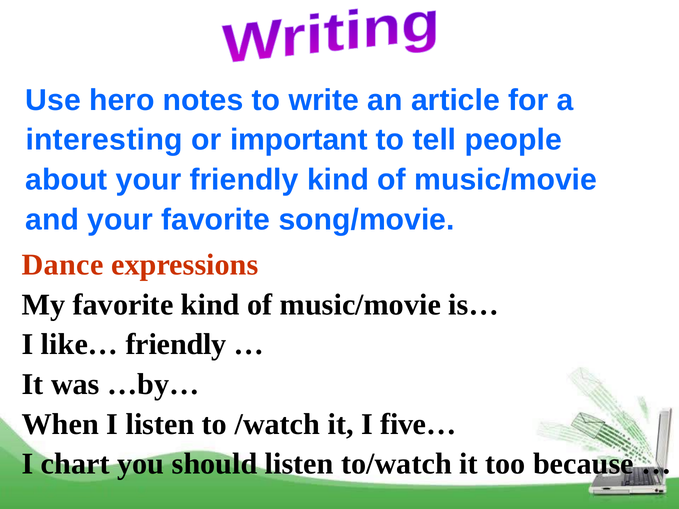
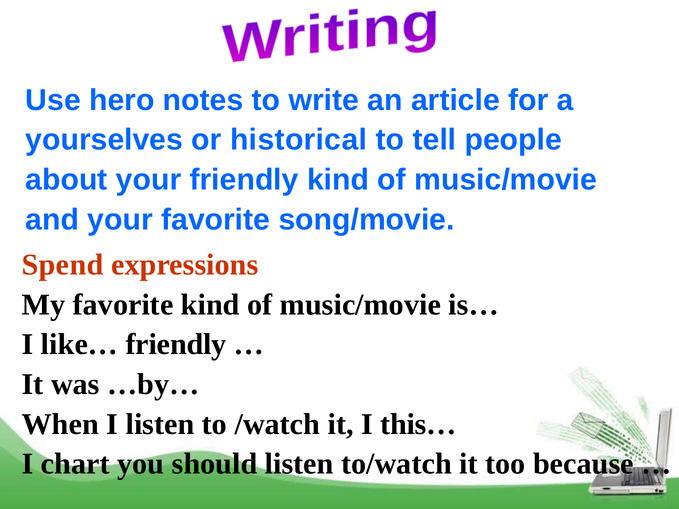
interesting: interesting -> yourselves (104, 140)
important: important -> historical (299, 140)
Dance: Dance -> Spend (63, 265)
five…: five… -> this… (418, 424)
